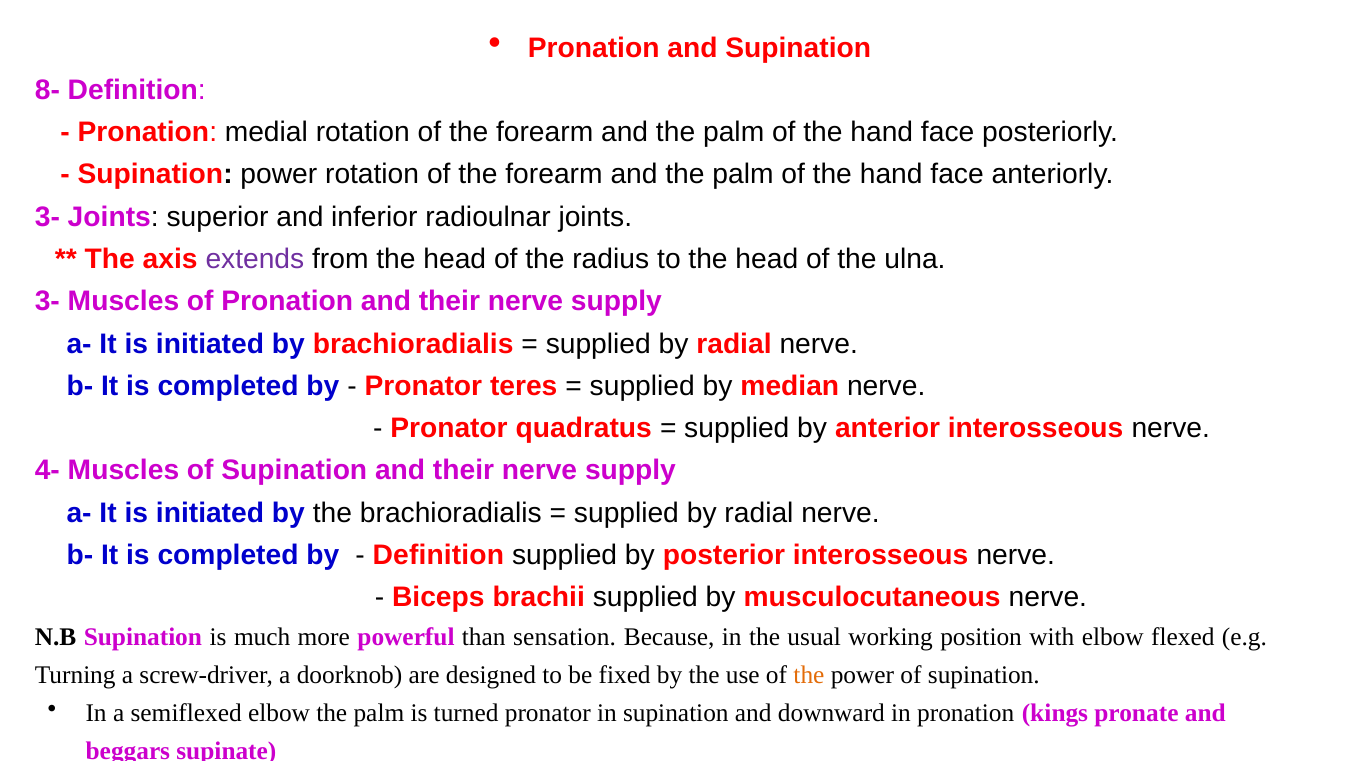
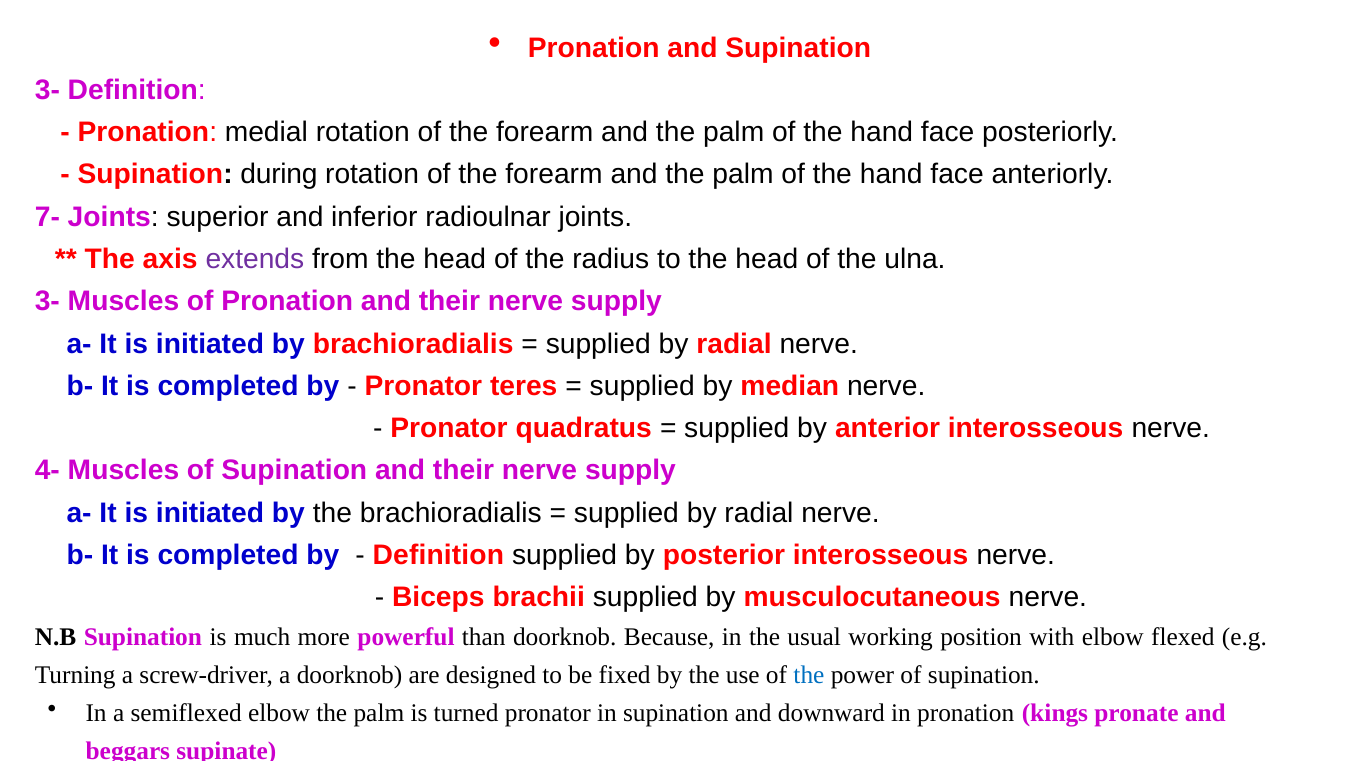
8-: 8- -> 3- (47, 90)
Supination power: power -> during (279, 175)
3-: 3- -> 7- (47, 217)
than sensation: sensation -> doorknob (565, 637)
the colour: orange -> blue (809, 675)
